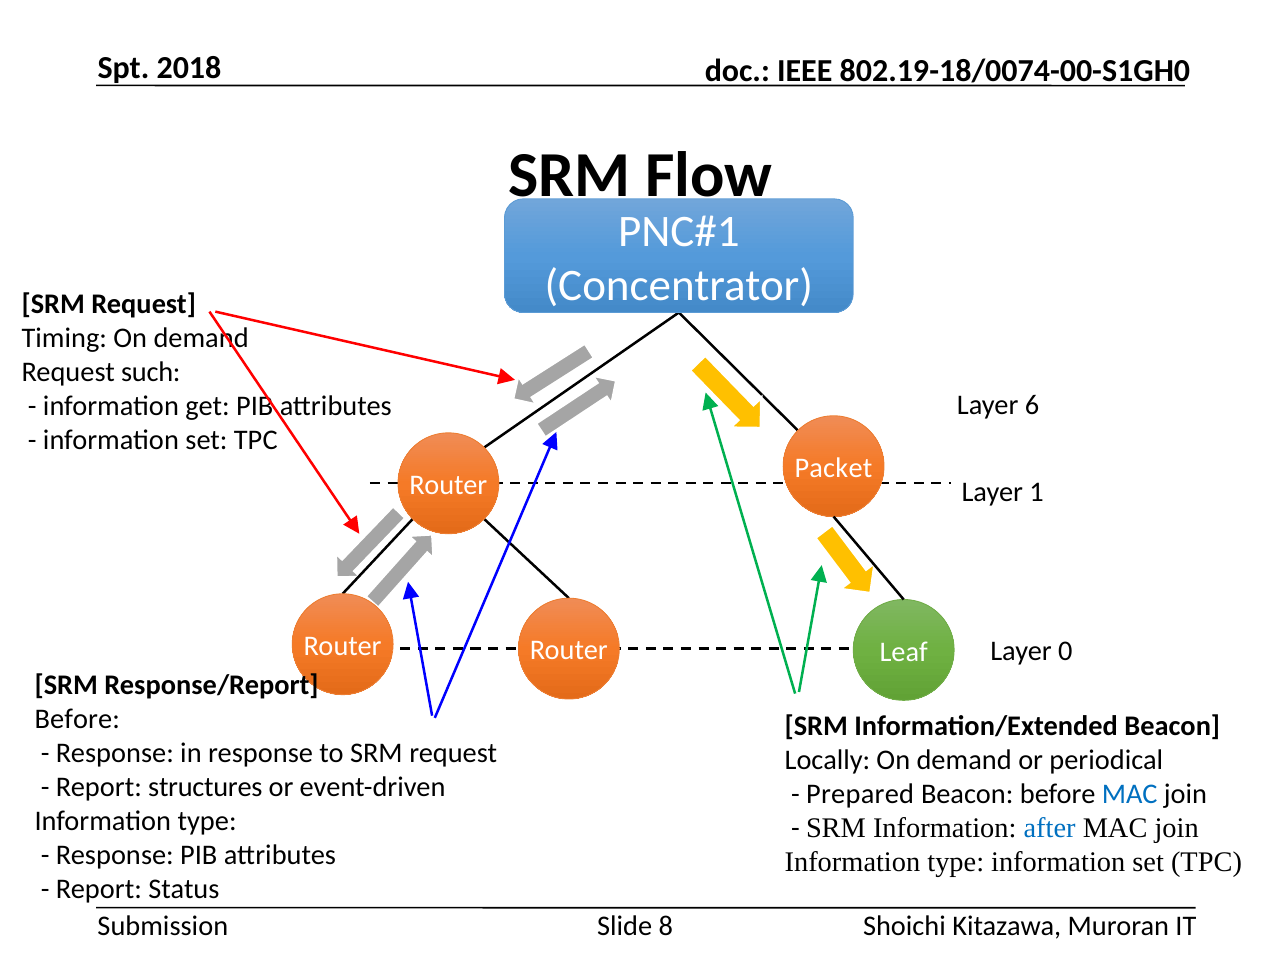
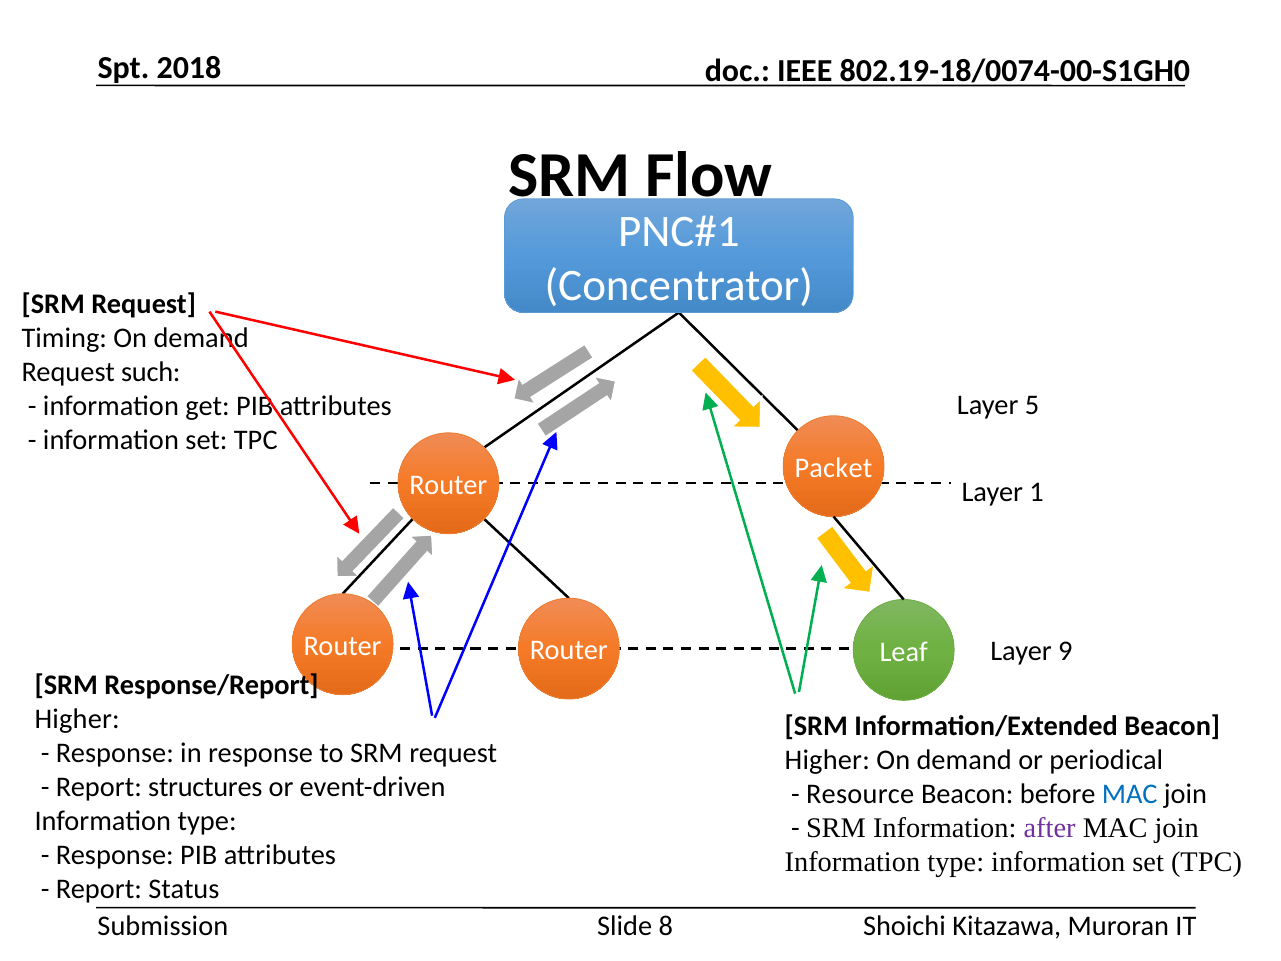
6: 6 -> 5 (1032, 405)
0: 0 -> 9 (1065, 651)
Before: Before -> Higher (77, 719)
Locally: Locally -> Higher (827, 760)
Prepared: Prepared -> Resource (860, 794)
after colour: blue -> purple (1050, 828)
